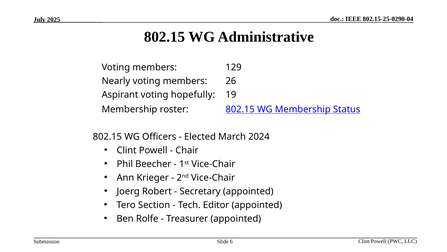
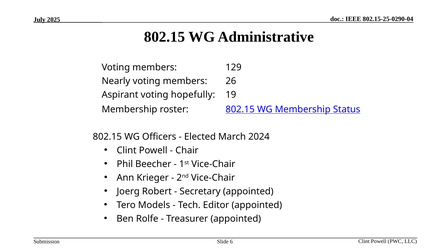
Section: Section -> Models (154, 205)
